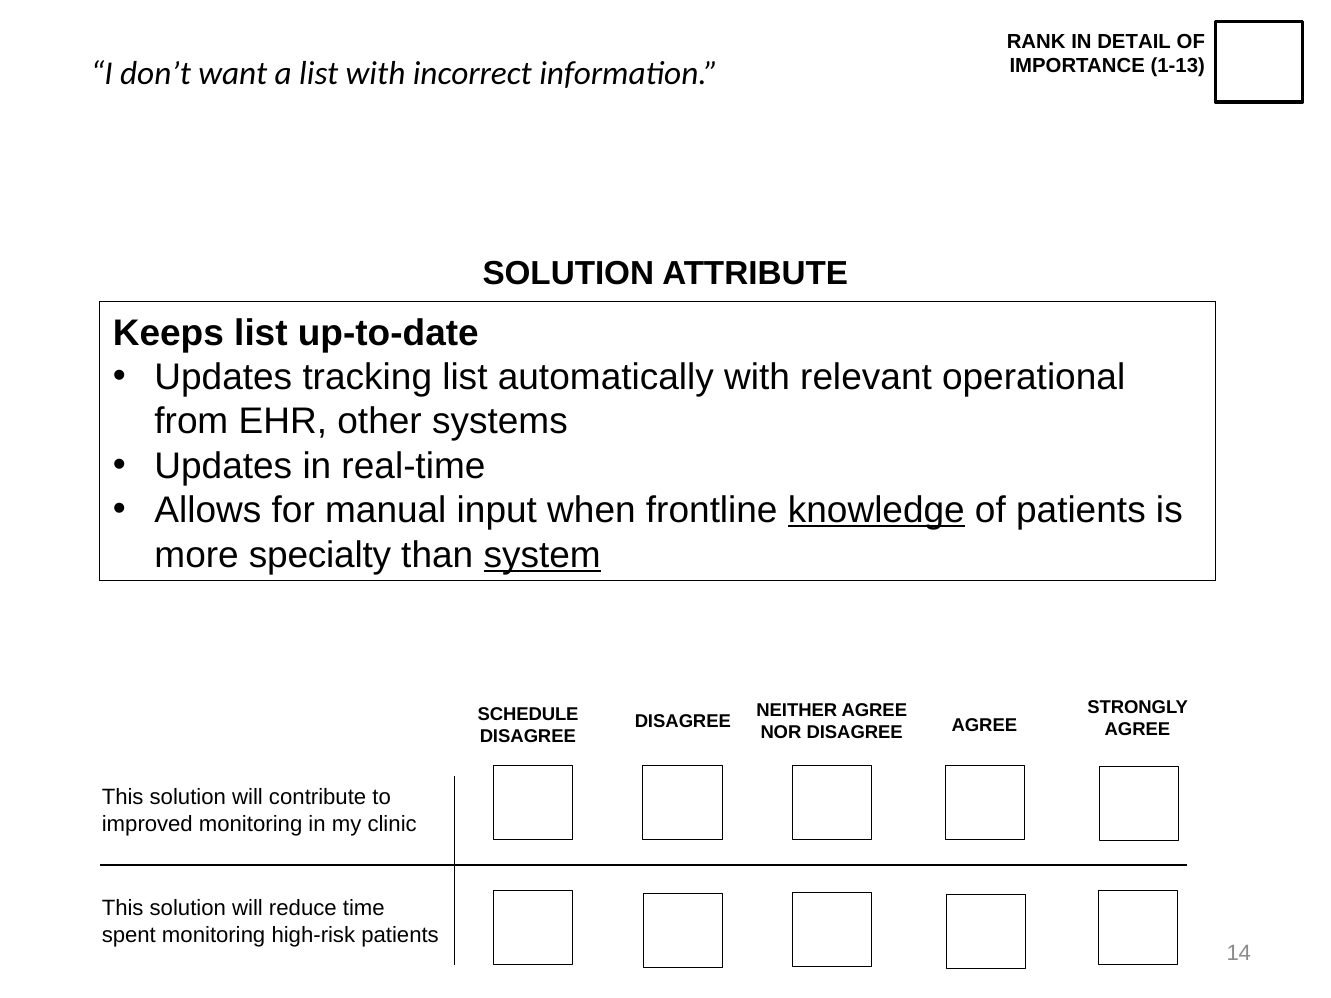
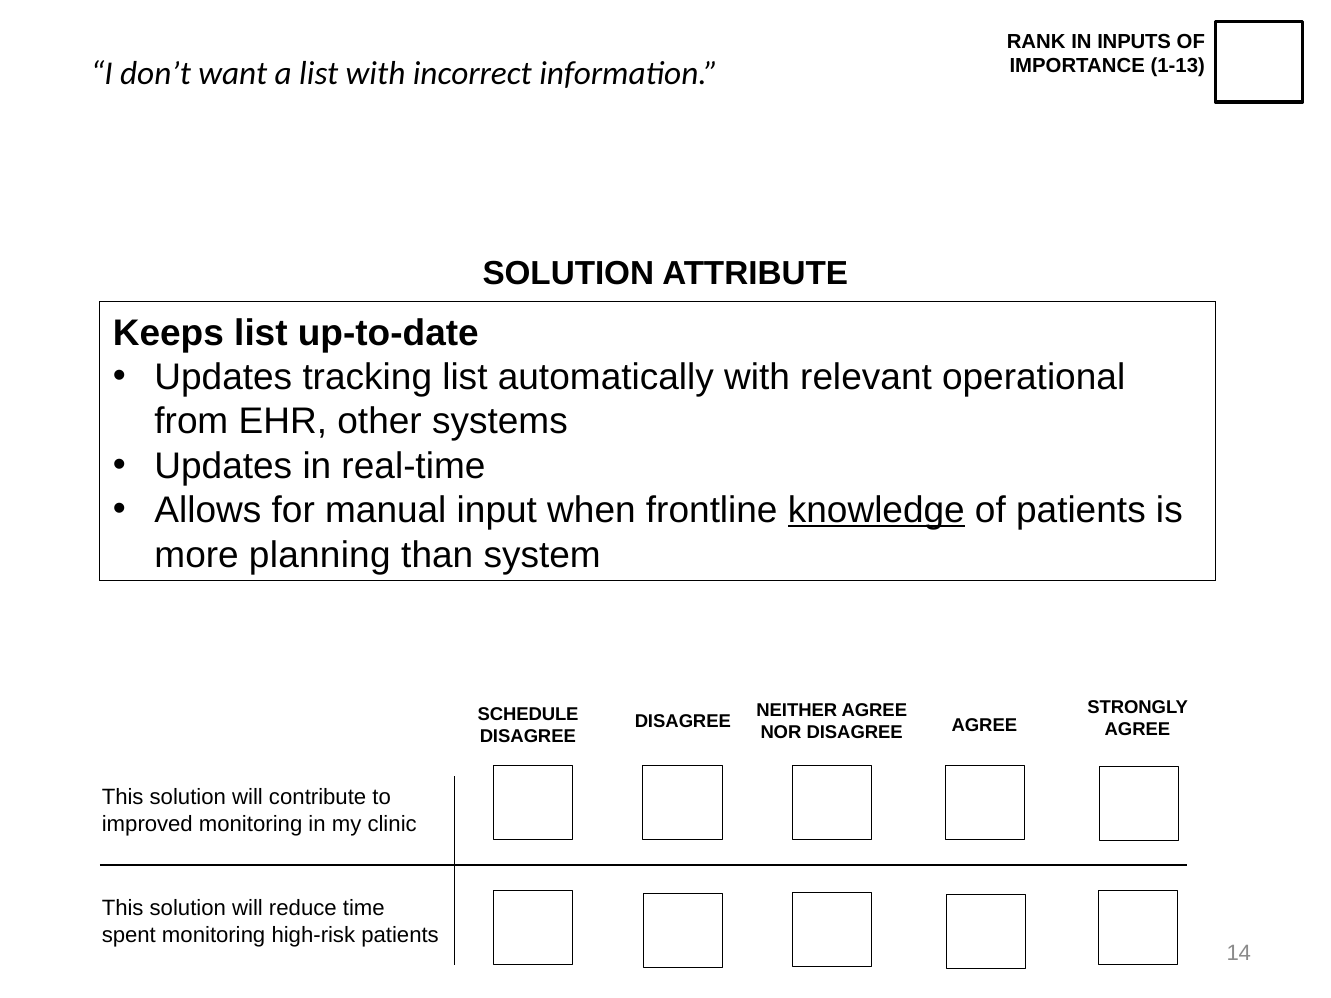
DETAIL: DETAIL -> INPUTS (1134, 42)
specialty: specialty -> planning (320, 555)
system underline: present -> none (542, 555)
